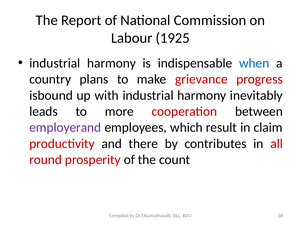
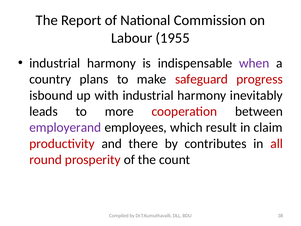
1925: 1925 -> 1955 (173, 38)
when colour: blue -> purple (254, 63)
grievance: grievance -> safeguard (201, 79)
